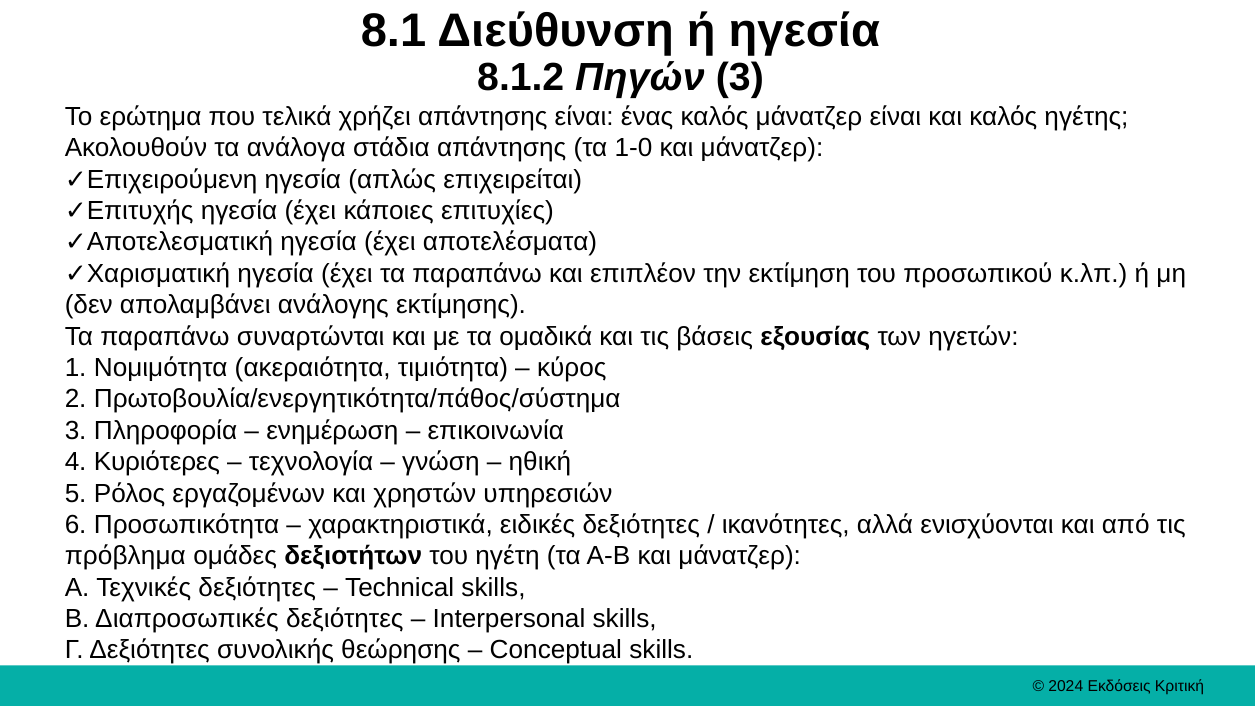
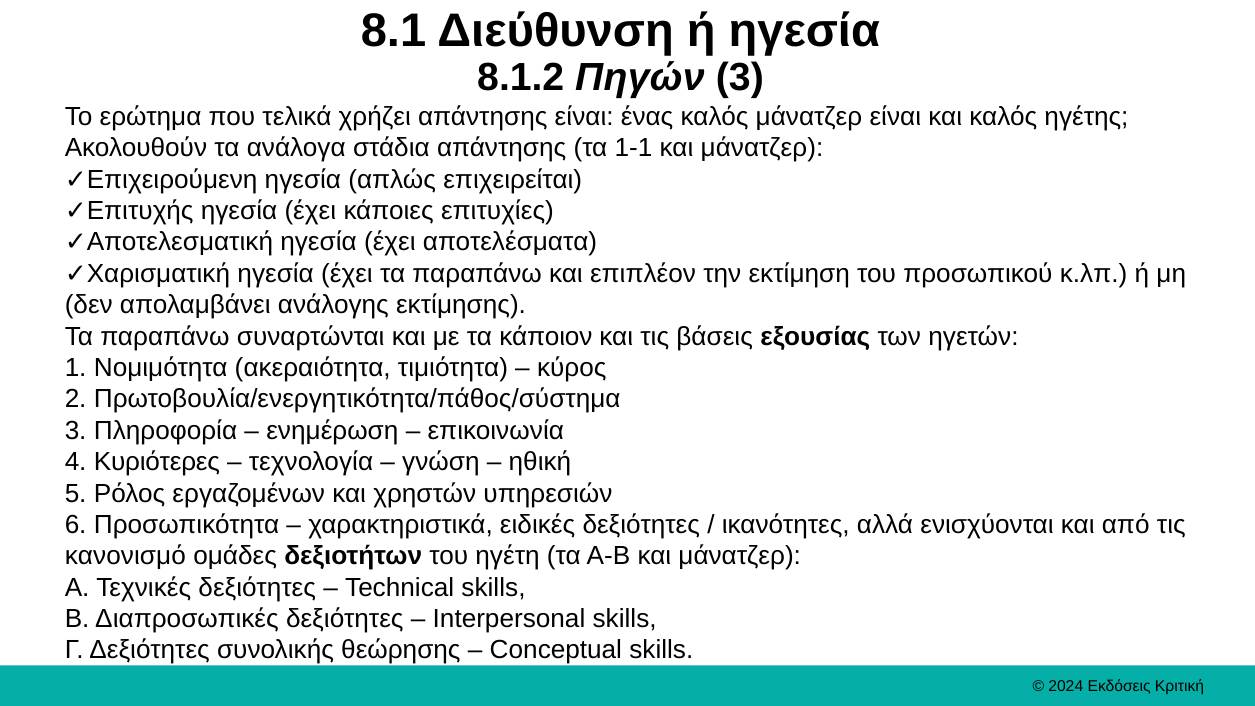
1-0: 1-0 -> 1-1 (634, 148)
ομαδικά: ομαδικά -> κάποιον (546, 336)
πρόβλημα: πρόβλημα -> κανονισμό (125, 556)
